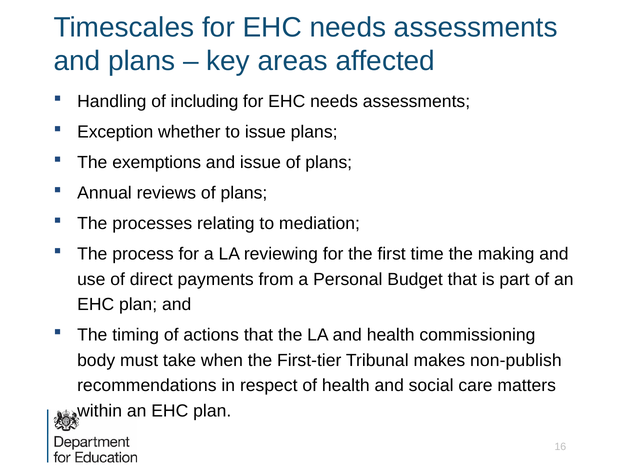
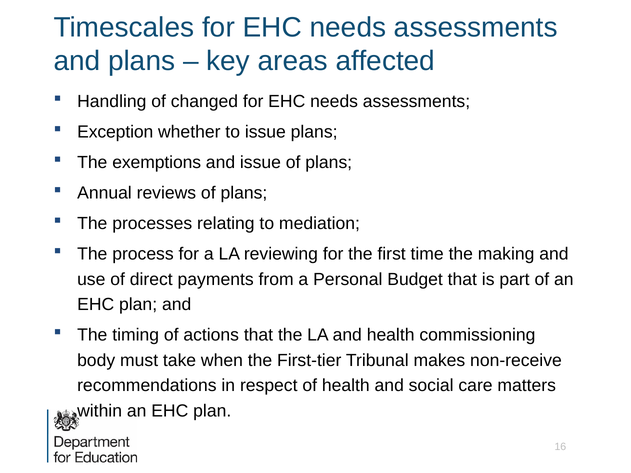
including: including -> changed (204, 102)
non-publish: non-publish -> non-receive (516, 360)
